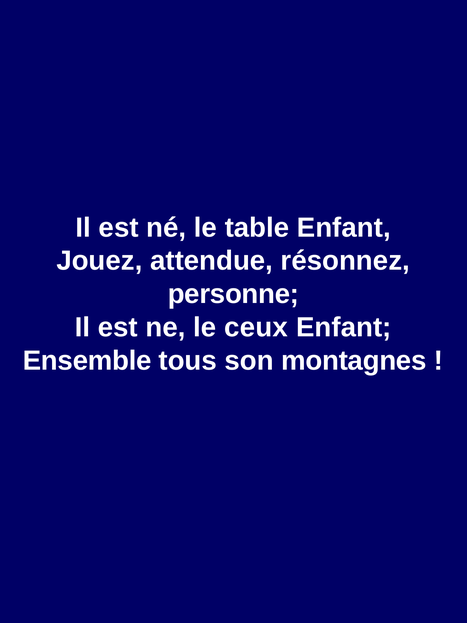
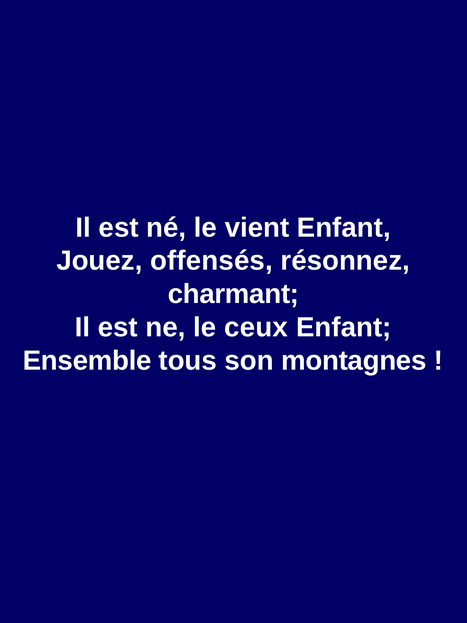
table: table -> vient (257, 228)
attendue: attendue -> offensés (211, 261)
personne: personne -> charmant (233, 294)
